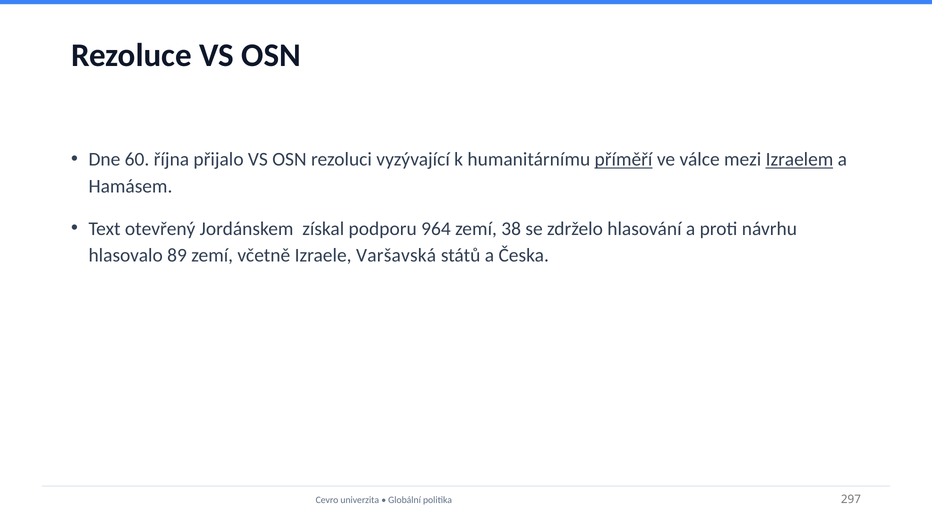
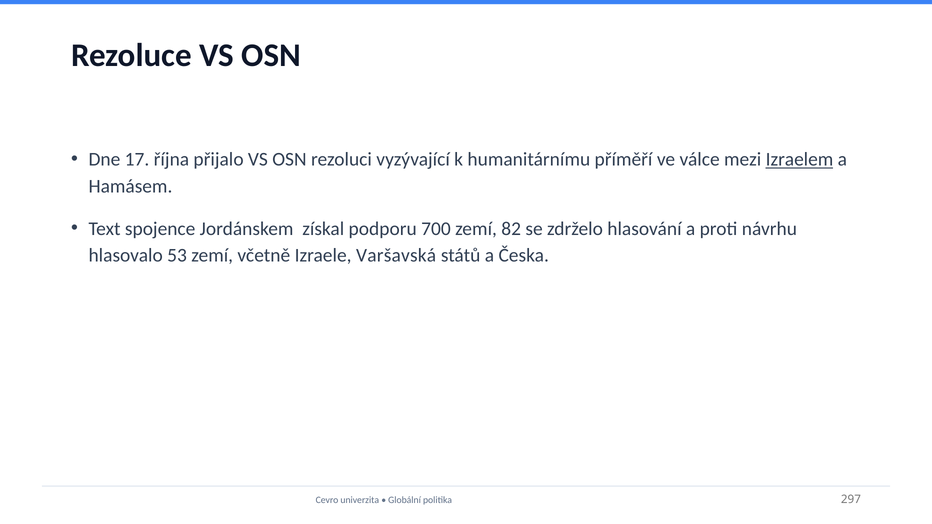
60: 60 -> 17 (137, 160)
příměří underline: present -> none (623, 160)
otevřený: otevřený -> spojence (160, 229)
964: 964 -> 700 (436, 229)
38: 38 -> 82 (511, 229)
89: 89 -> 53 (177, 256)
